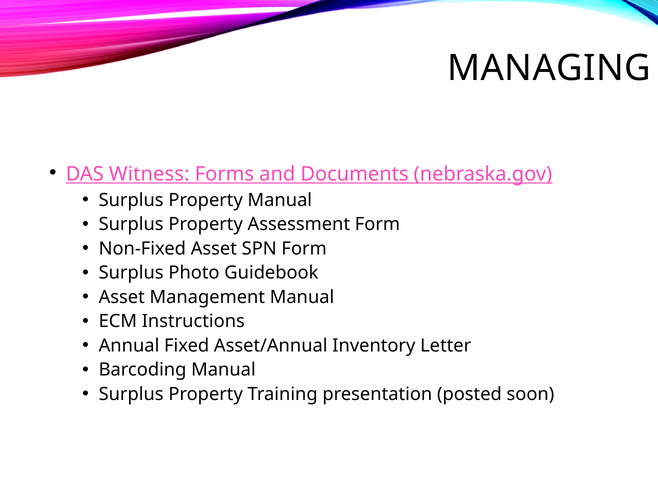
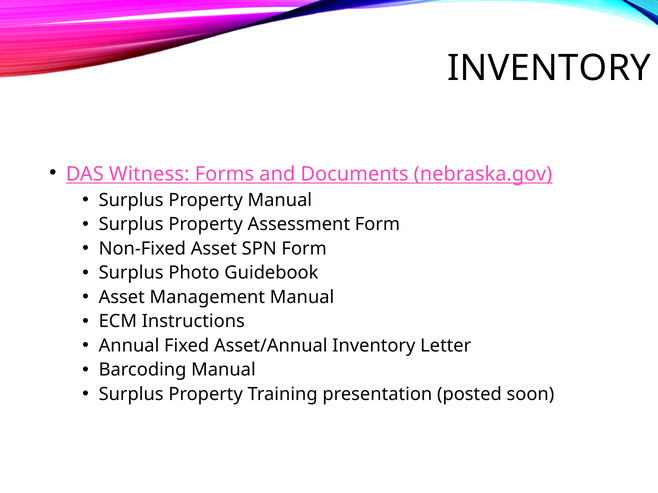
MANAGING: MANAGING -> INVENTORY (549, 68)
